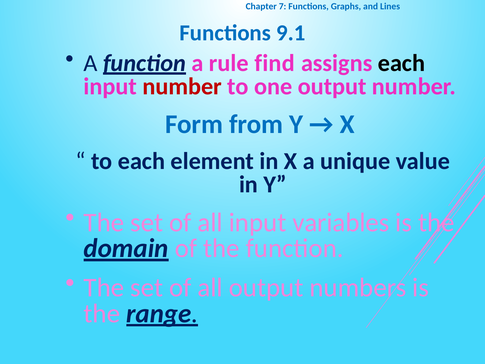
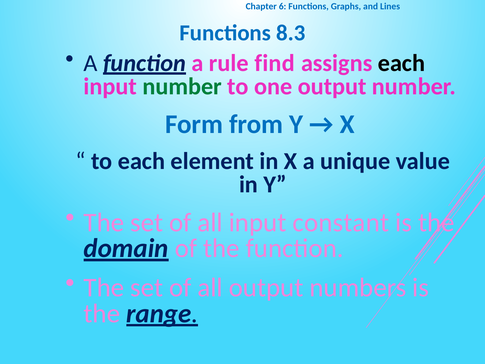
7: 7 -> 6 (283, 7)
9.1: 9.1 -> 8.3 (291, 33)
number colour: red -> green (182, 86)
variables: variables -> constant (341, 222)
